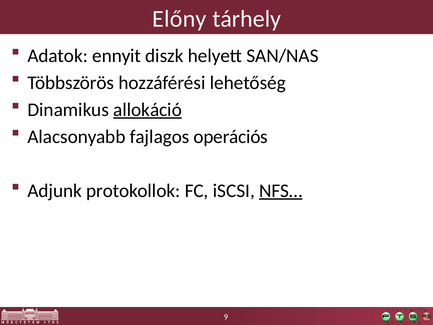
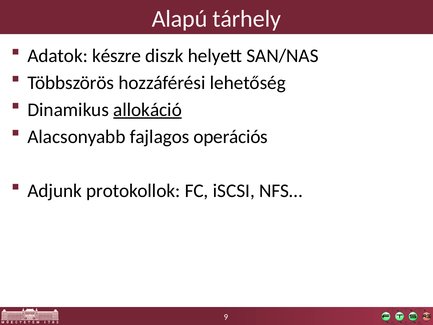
Előny: Előny -> Alapú (180, 19)
ennyit: ennyit -> készre (117, 56)
NFS… underline: present -> none (281, 191)
